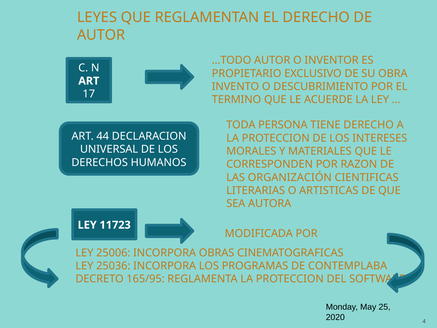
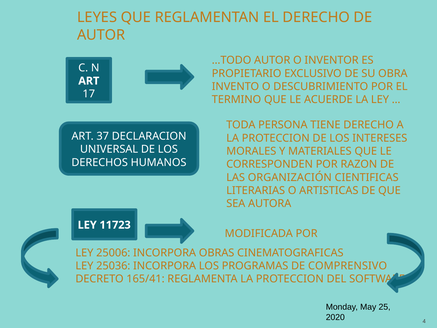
44: 44 -> 37 (103, 136)
CONTEMPLABA: CONTEMPLABA -> COMPRENSIVO (348, 266)
165/95: 165/95 -> 165/41 (145, 279)
